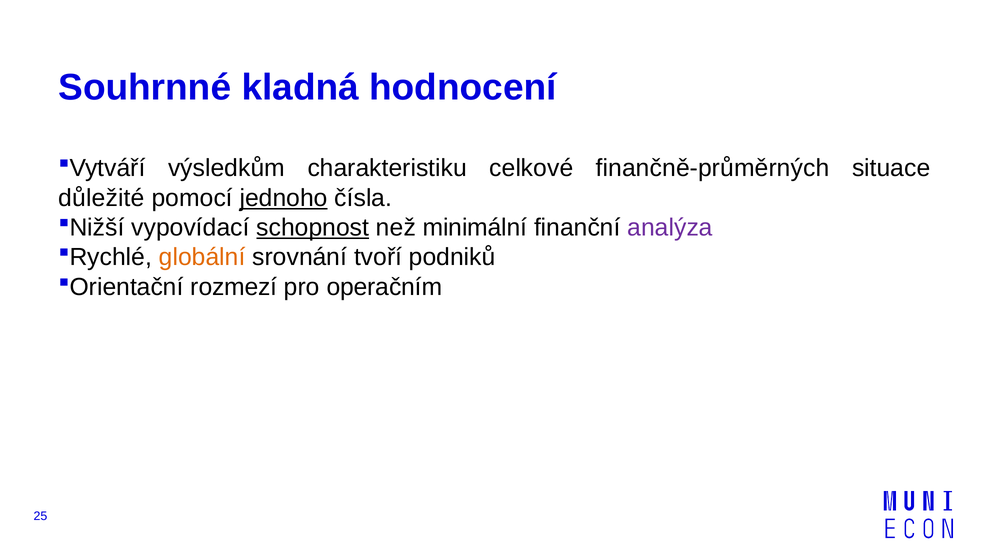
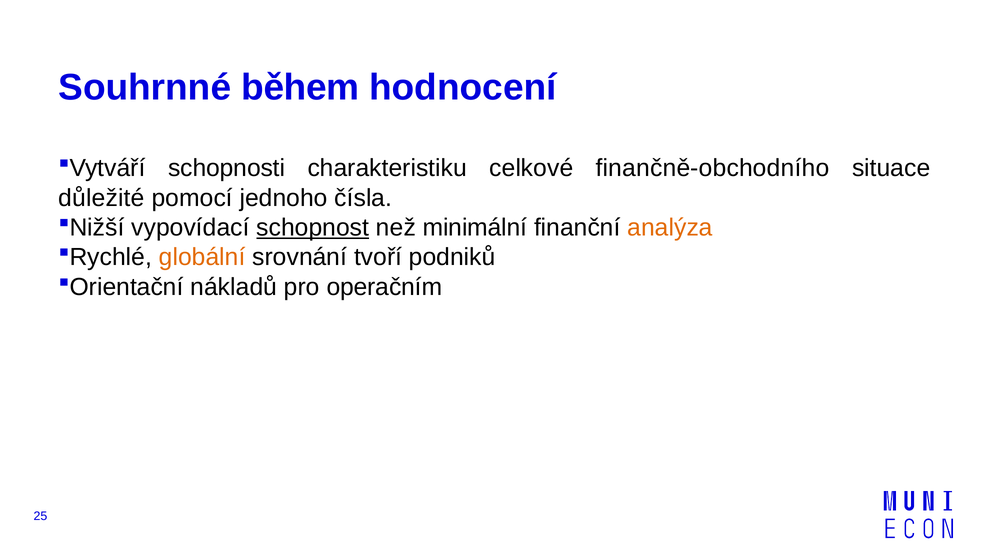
kladná: kladná -> během (300, 88)
výsledkům: výsledkům -> schopnosti (227, 168)
finančně-průměrných: finančně-průměrných -> finančně-obchodního (713, 168)
jednoho underline: present -> none (284, 198)
analýza colour: purple -> orange (670, 228)
rozmezí: rozmezí -> nákladů (234, 287)
